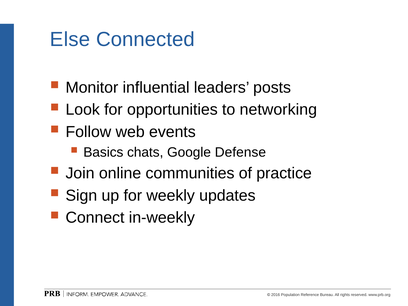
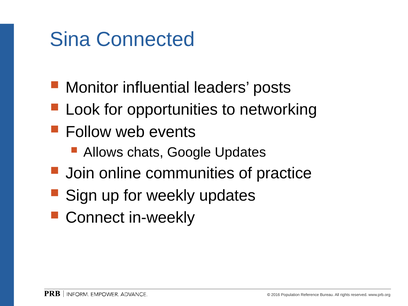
Else: Else -> Sina (70, 40)
Basics: Basics -> Allows (103, 152)
Google Defense: Defense -> Updates (240, 152)
